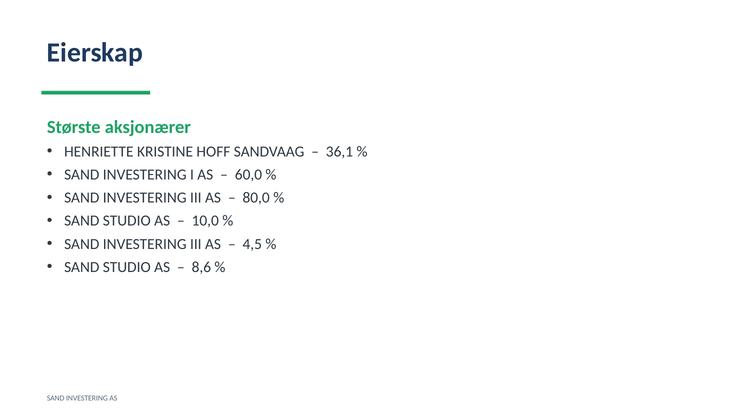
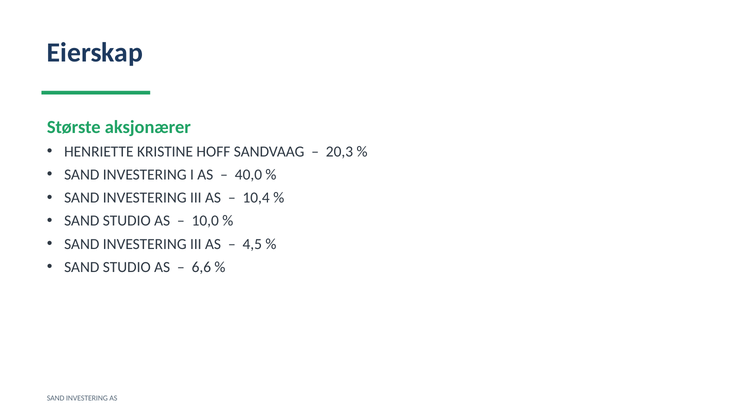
36,1: 36,1 -> 20,3 (339, 152)
60,0: 60,0 -> 40,0 (248, 175)
80,0: 80,0 -> 10,4 (256, 198)
8,6: 8,6 -> 6,6 (201, 267)
